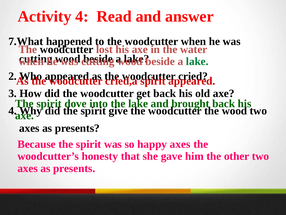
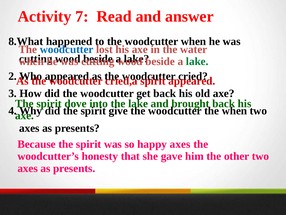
Activity 4: 4 -> 7 (82, 16)
7.What: 7.What -> 8.What (26, 41)
woodcutter colour: black -> blue (67, 49)
the wood: wood -> when (235, 111)
